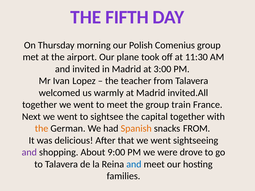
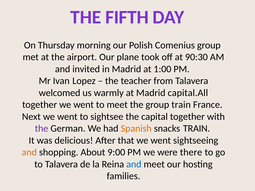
11:30: 11:30 -> 90:30 (196, 57)
3:00: 3:00 -> 1:00 (162, 69)
invited.All: invited.All -> capital.All (188, 93)
the colour: orange -> purple (42, 129)
snacks FROM: FROM -> TRAIN (197, 129)
and colour: purple -> orange (29, 152)
drove: drove -> there (191, 152)
